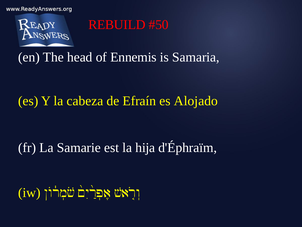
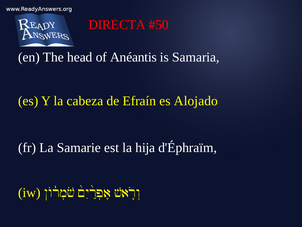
REBUILD: REBUILD -> DIRECTA (117, 25)
Ennemis: Ennemis -> Anéantis (133, 57)
